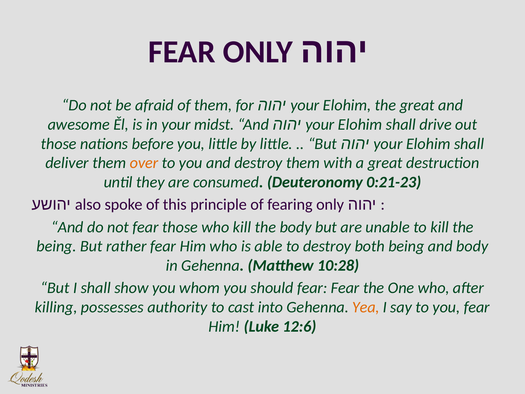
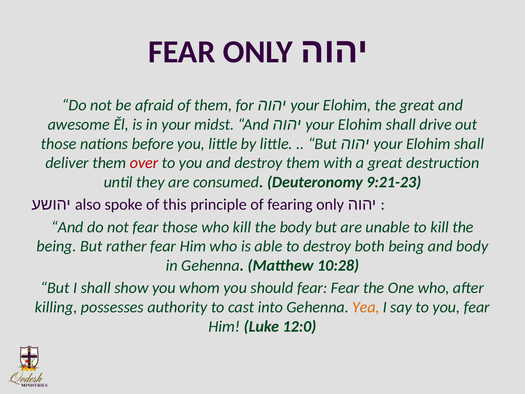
over colour: orange -> red (144, 163)
0:21-23: 0:21-23 -> 9:21-23 (394, 182)
12:6: 12:6 -> 12:0 (299, 326)
